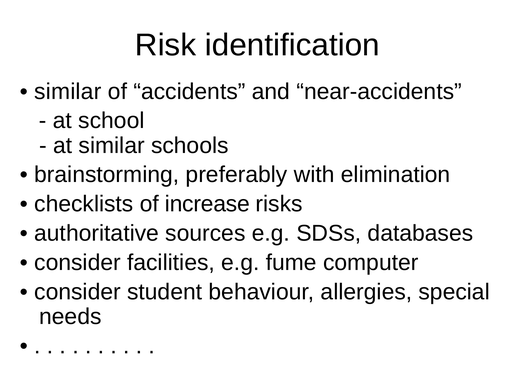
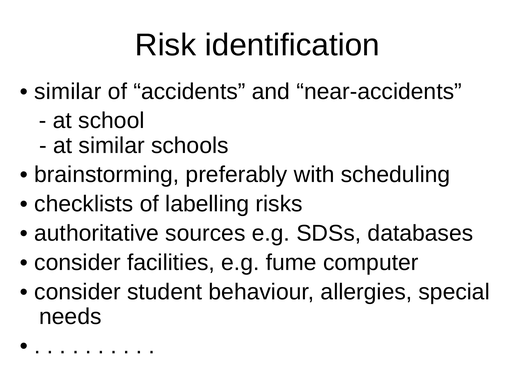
elimination: elimination -> scheduling (396, 175)
increase: increase -> labelling (207, 204)
